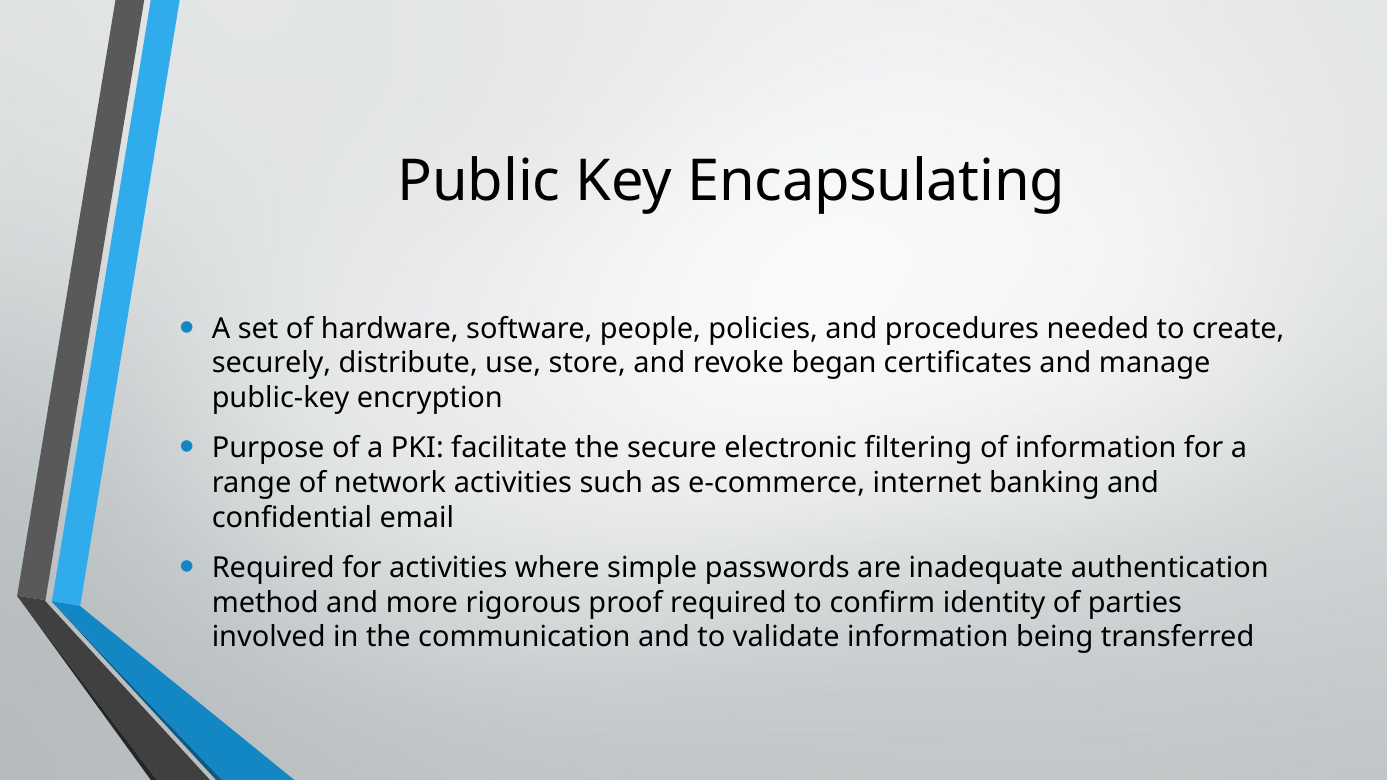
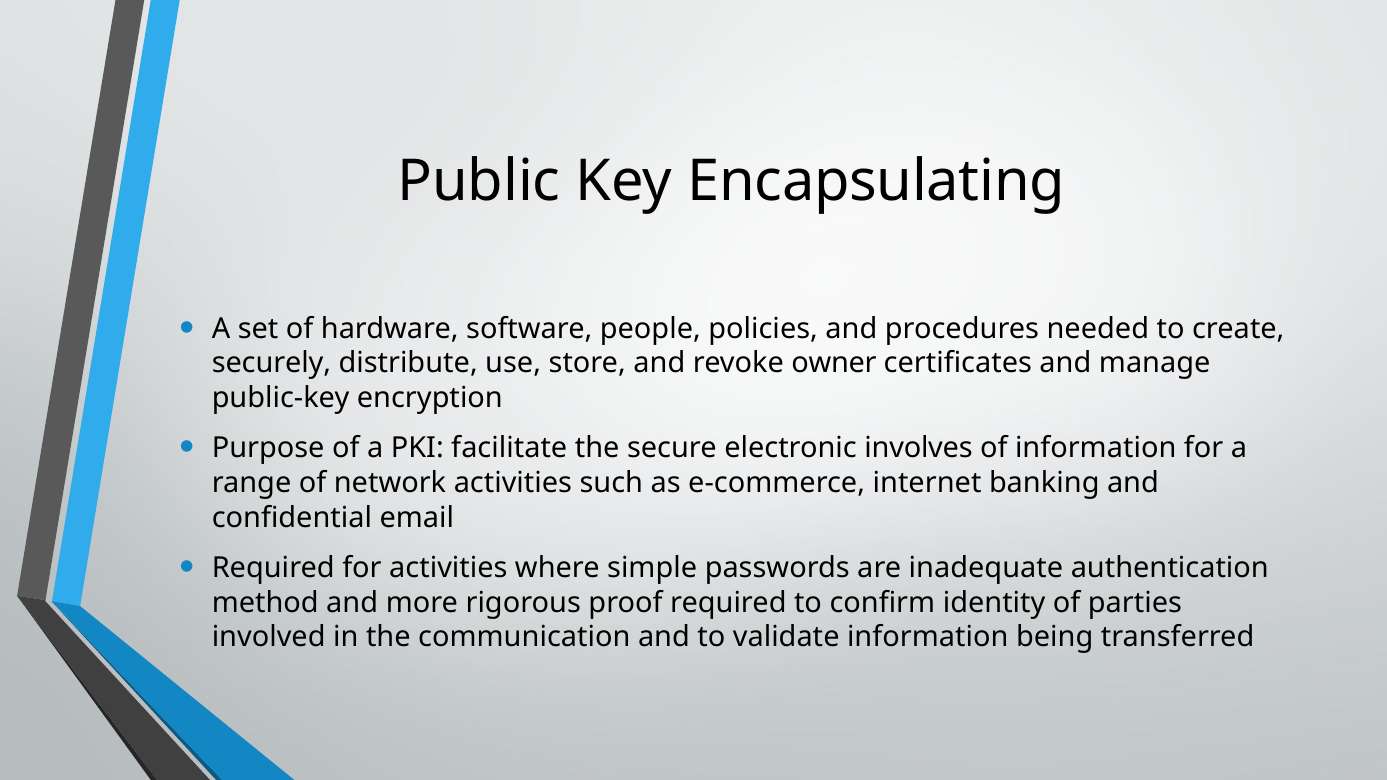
began: began -> owner (834, 363)
filtering: filtering -> involves (919, 448)
